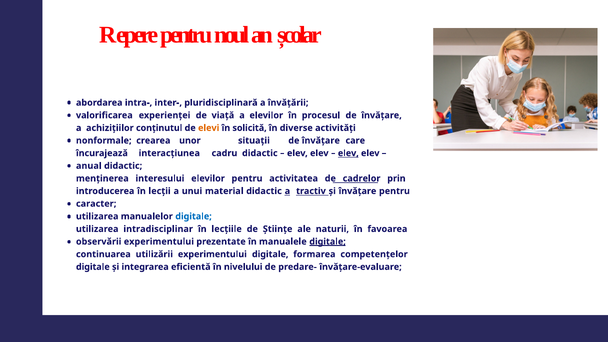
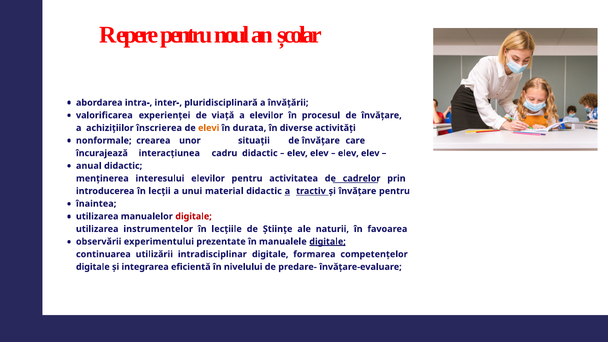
conținutul: conținutul -> înscrierea (159, 128)
solicită: solicită -> durata (249, 128)
elev underline: present -> none (348, 153)
caracter: caracter -> înaintea (96, 204)
digitale colour: blue -> red (194, 216)
intradisciplinar: intradisciplinar -> instrumentelor (158, 229)
utilizării experimentului: experimentului -> intradisciplinar (212, 254)
